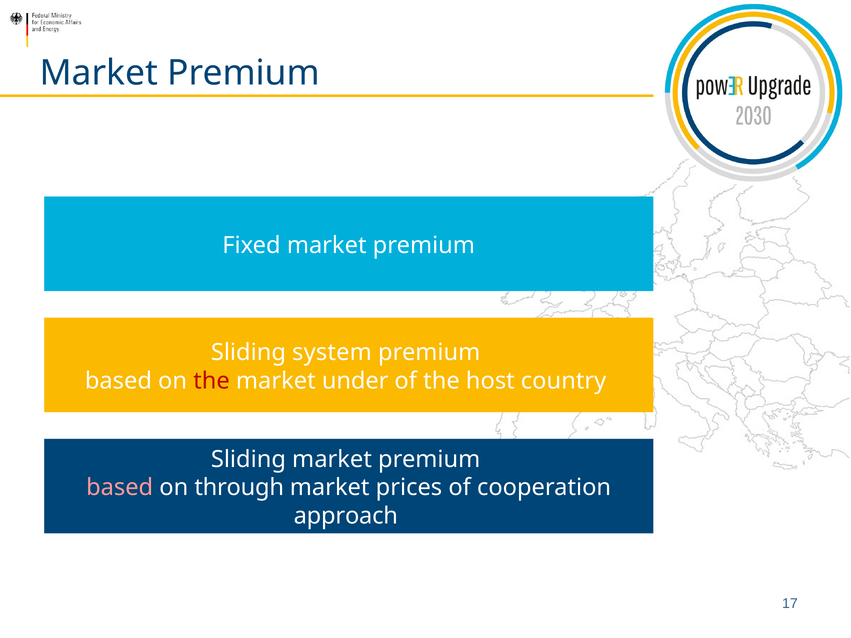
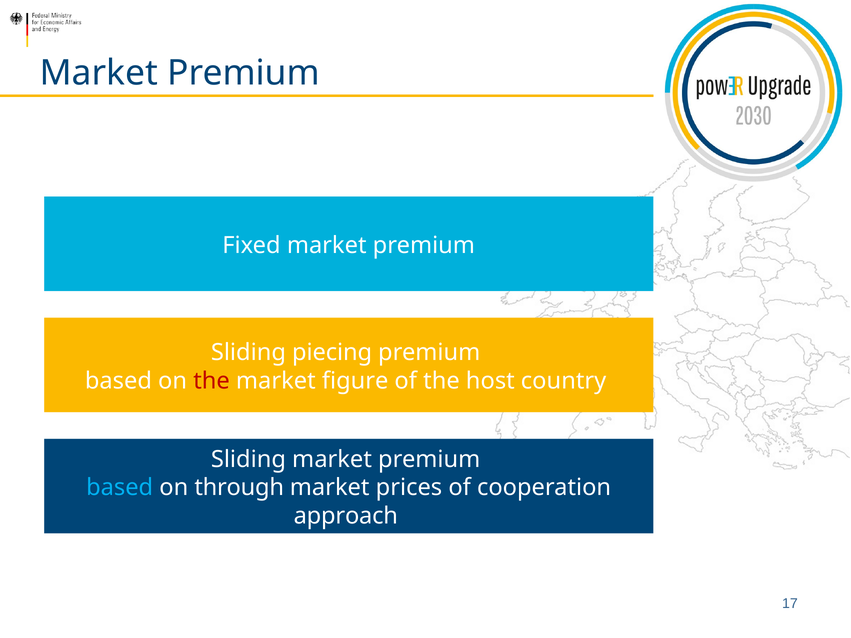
system: system -> piecing (332, 353)
under: under -> figure (355, 381)
based colour: pink -> light blue (120, 488)
